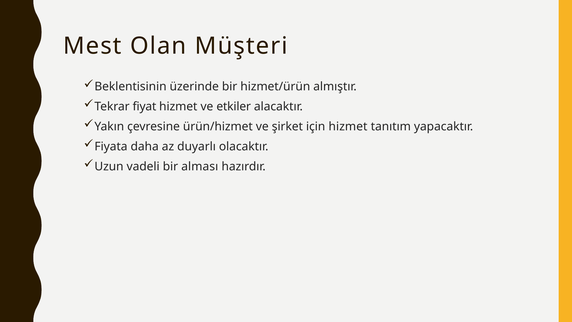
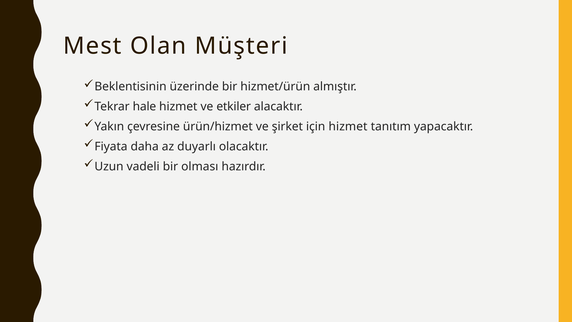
fiyat: fiyat -> hale (144, 107)
alması: alması -> olması (200, 166)
